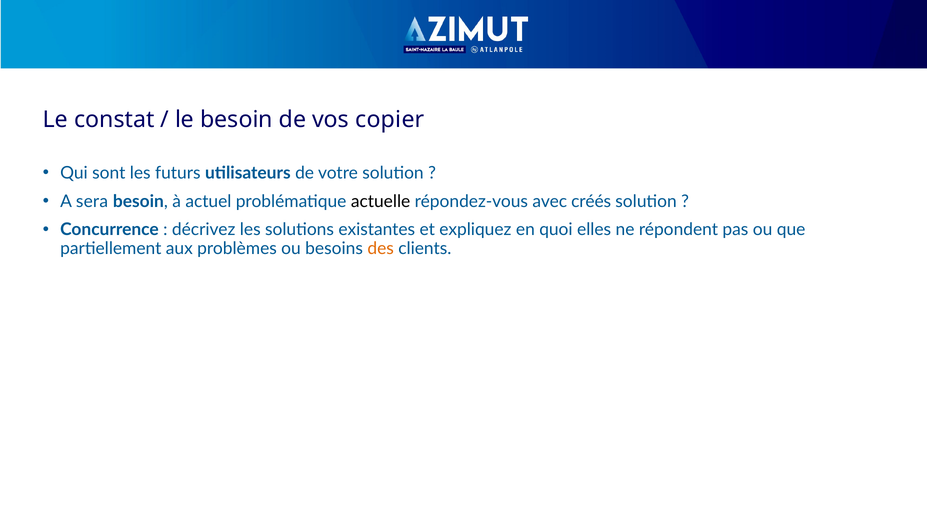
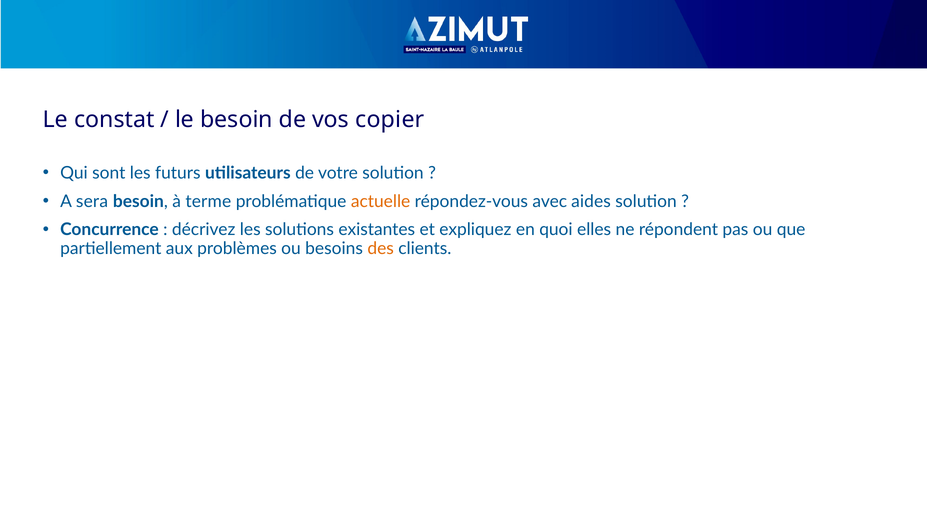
actuel: actuel -> terme (208, 201)
actuelle colour: black -> orange (381, 201)
créés: créés -> aides (591, 201)
